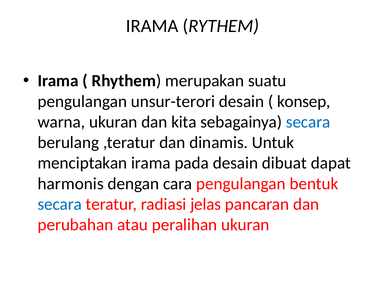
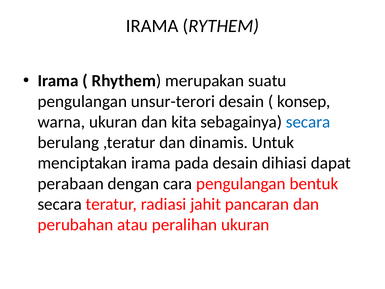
dibuat: dibuat -> dihiasi (284, 163)
harmonis: harmonis -> perabaan (71, 183)
secara colour: blue -> black (60, 204)
jelas: jelas -> jahit (206, 204)
